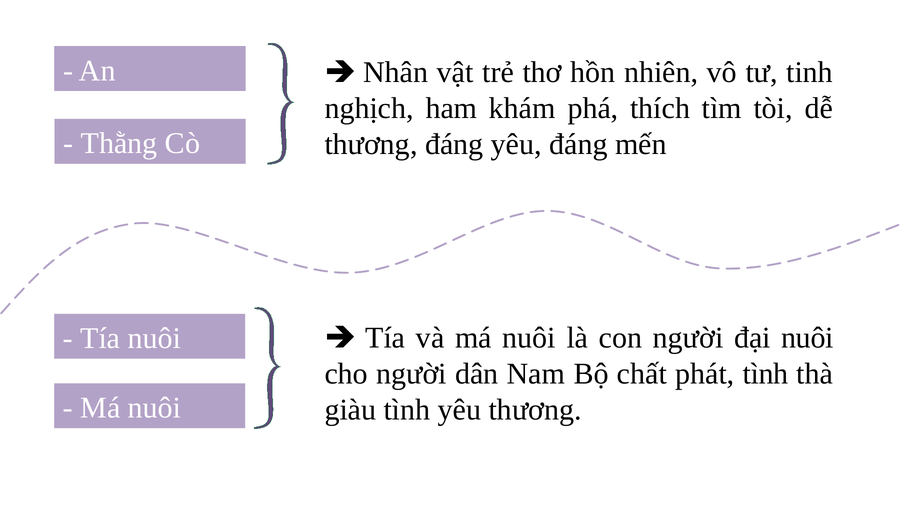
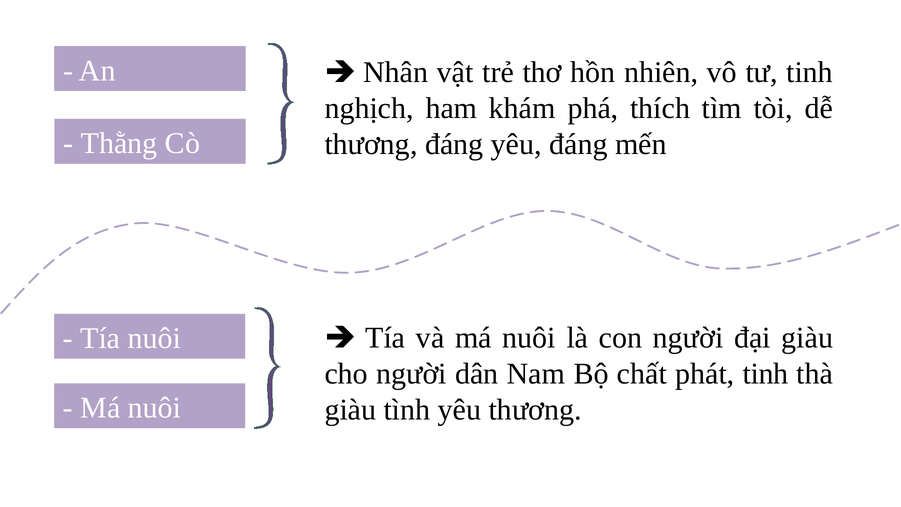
đại nuôi: nuôi -> giàu (807, 338)
phát tình: tình -> tinh (765, 374)
